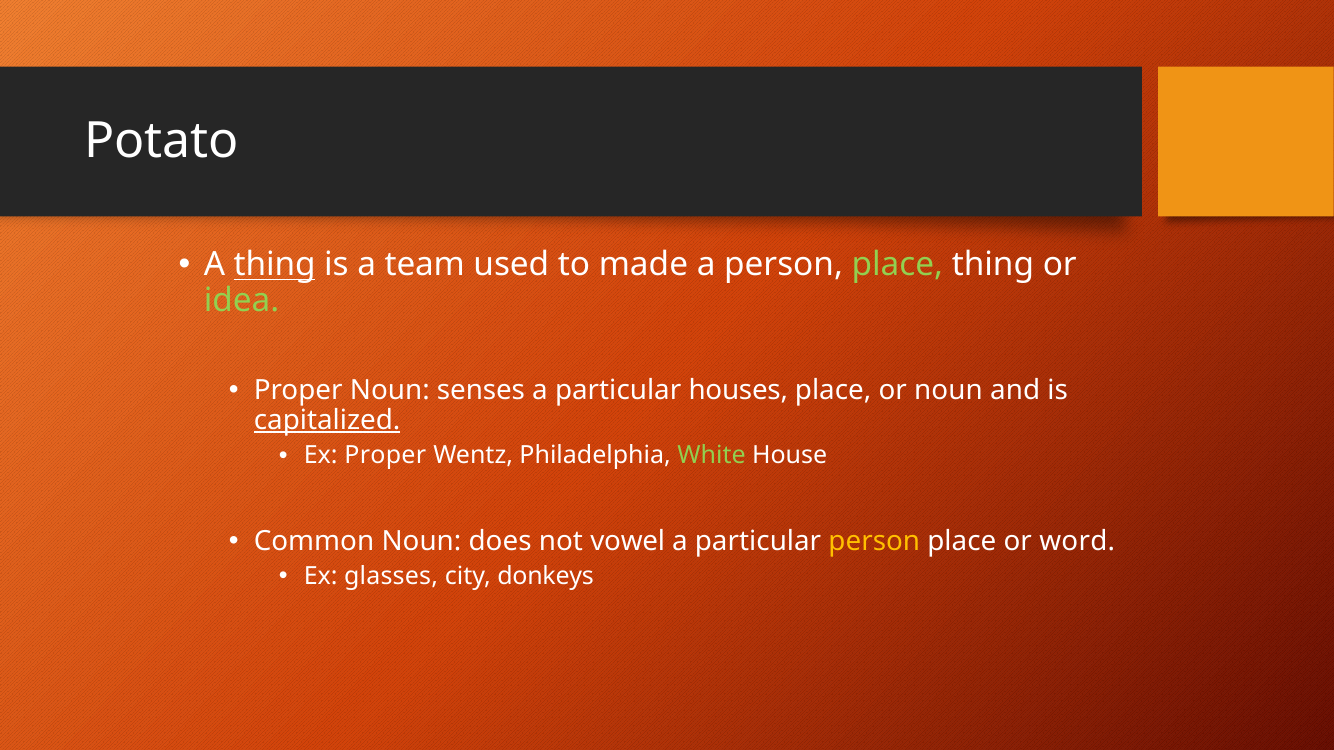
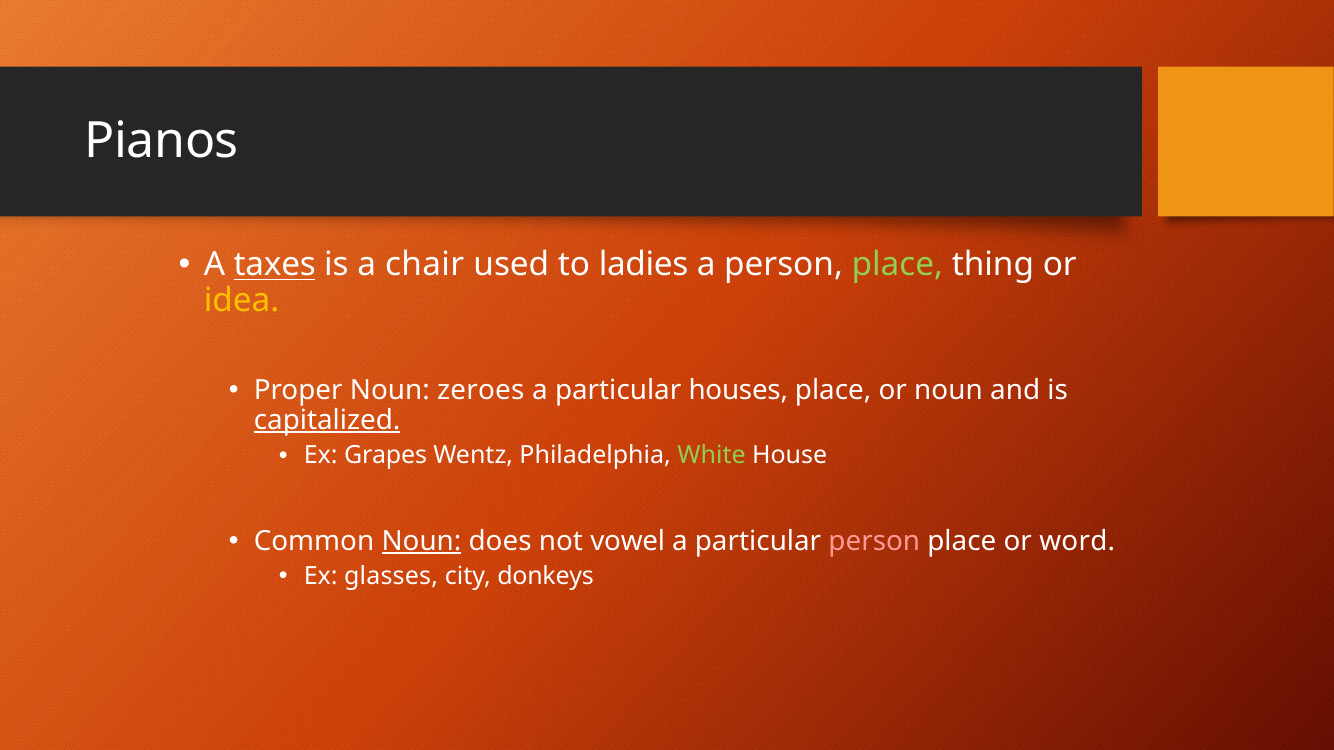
Potato: Potato -> Pianos (162, 141)
A thing: thing -> taxes (275, 265)
team: team -> chair (425, 265)
made: made -> ladies (644, 265)
idea colour: light green -> yellow (242, 301)
senses: senses -> zeroes (481, 390)
Ex Proper: Proper -> Grapes (386, 456)
Noun underline: none -> present (421, 541)
person colour: yellow -> pink (874, 541)
